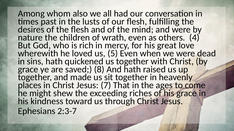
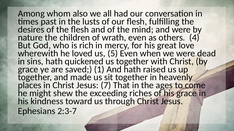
8: 8 -> 1 (99, 70)
